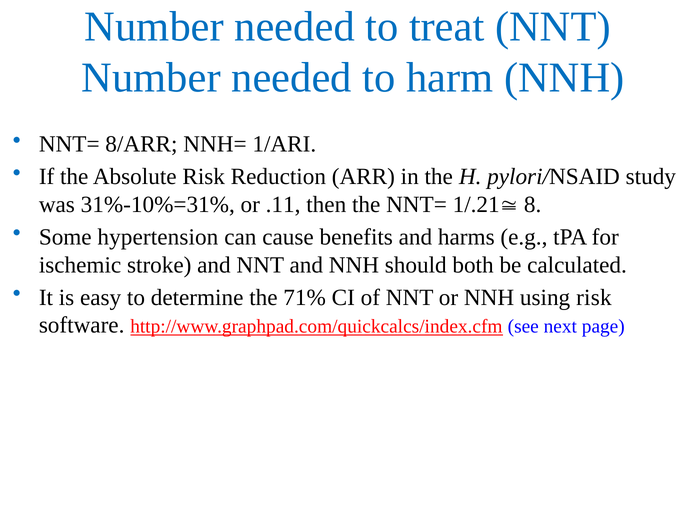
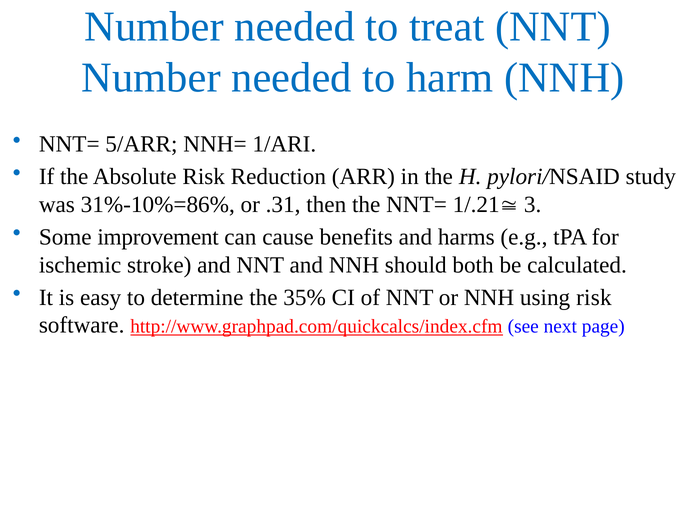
8/ARR: 8/ARR -> 5/ARR (141, 144)
31%-10%=31%: 31%-10%=31% -> 31%-10%=86% (158, 205)
.11: .11 -> .31 (283, 205)
8: 8 -> 3 (533, 205)
hypertension: hypertension -> improvement (158, 237)
71%: 71% -> 35% (305, 297)
